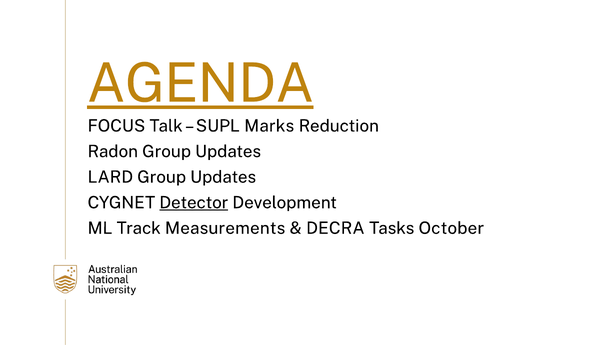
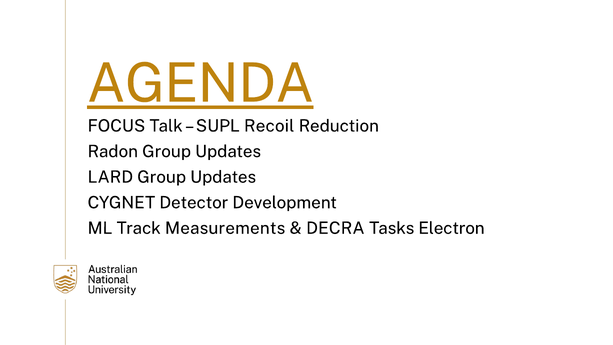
Marks: Marks -> Recoil (269, 126)
Detector underline: present -> none (194, 203)
October: October -> Electron (451, 228)
